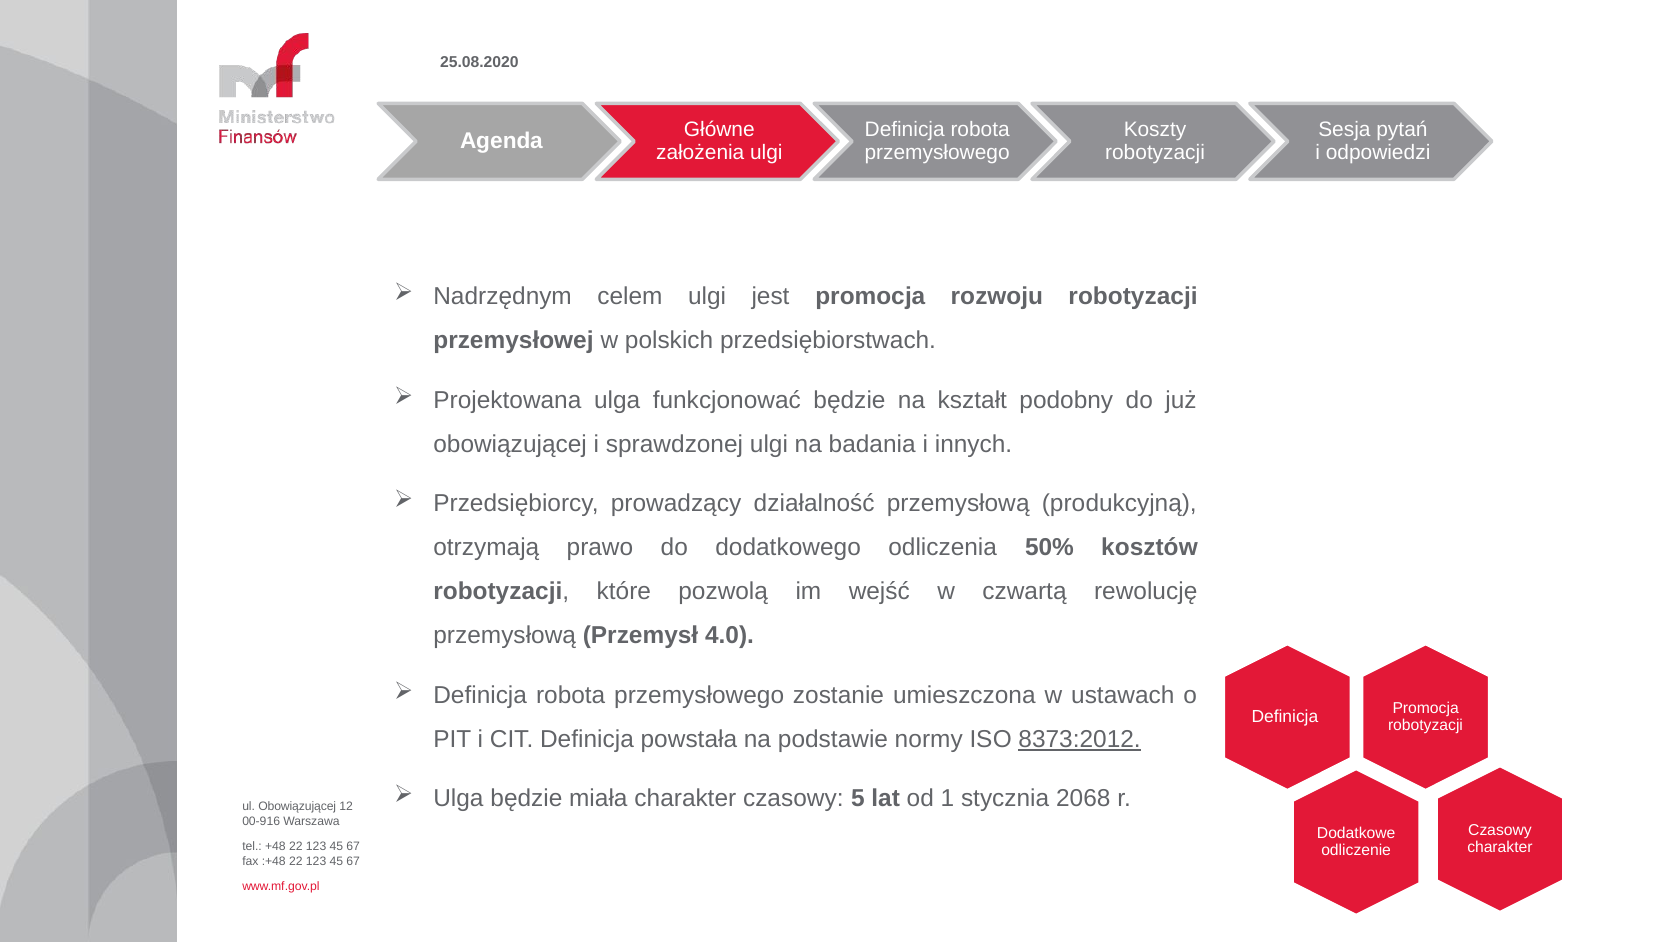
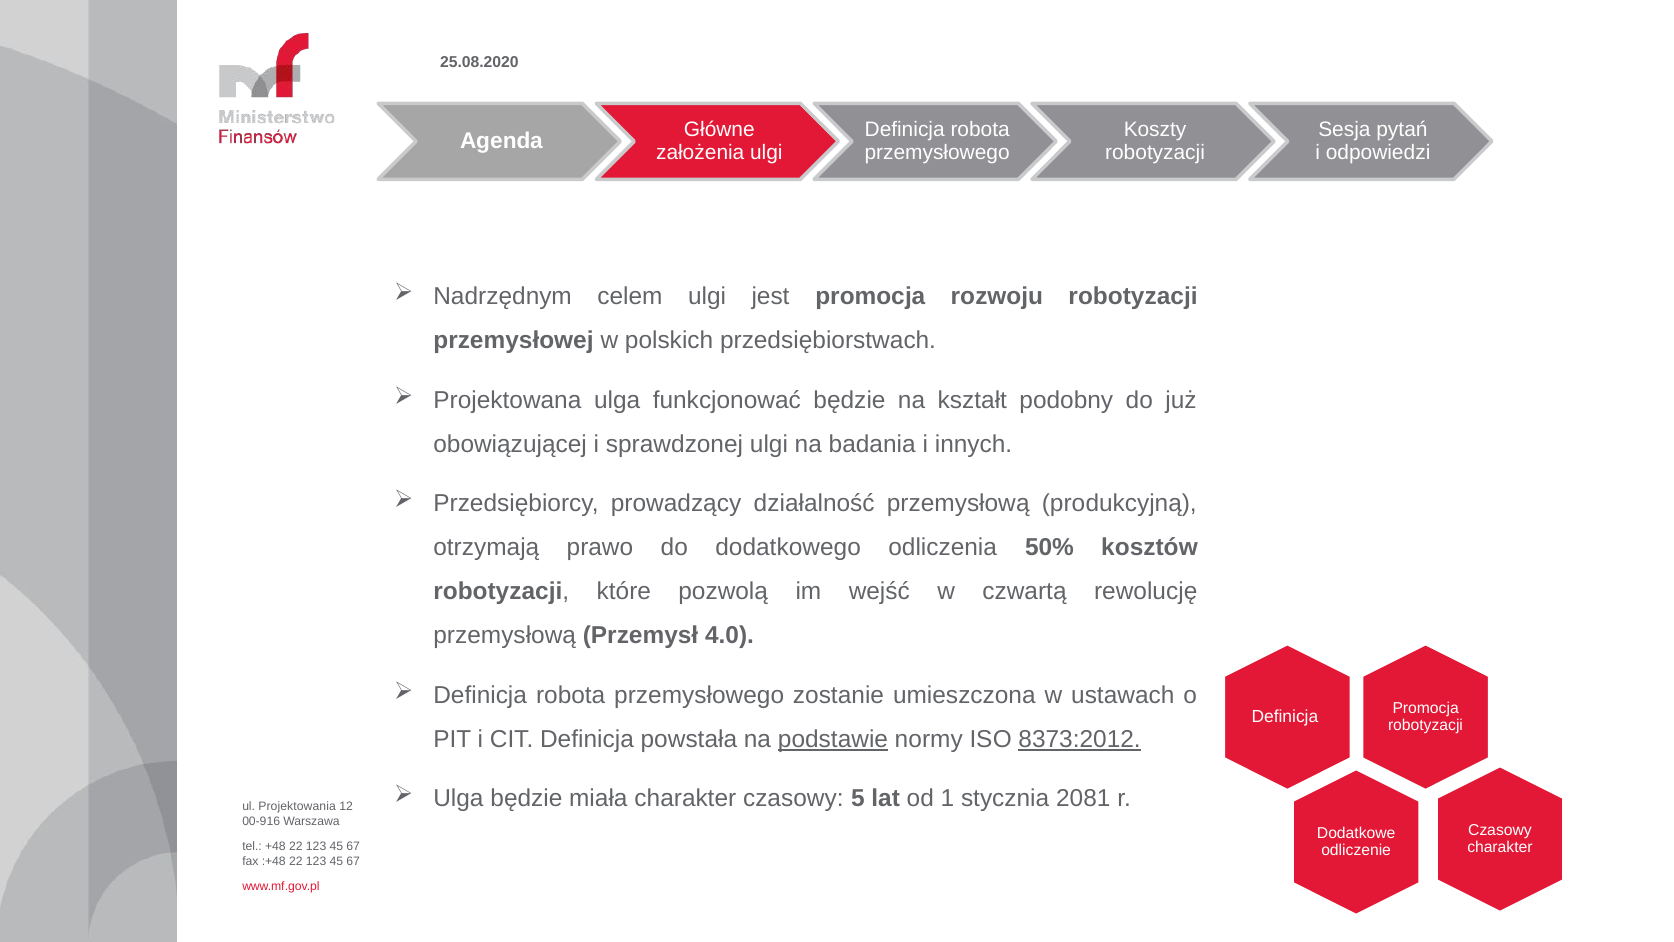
podstawie underline: none -> present (833, 739)
2068: 2068 -> 2081 (1083, 799)
ul Obowiązującej: Obowiązującej -> Projektowania (297, 806)
